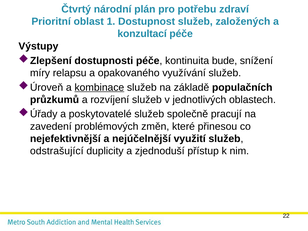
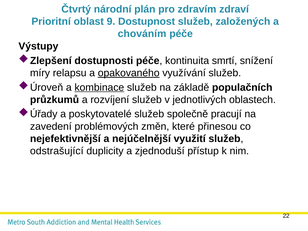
potřebu: potřebu -> zdravím (197, 9)
1: 1 -> 9 (111, 21)
konzultací: konzultací -> chováním (142, 34)
bude: bude -> smrtí (225, 61)
opakovaného underline: none -> present (129, 73)
